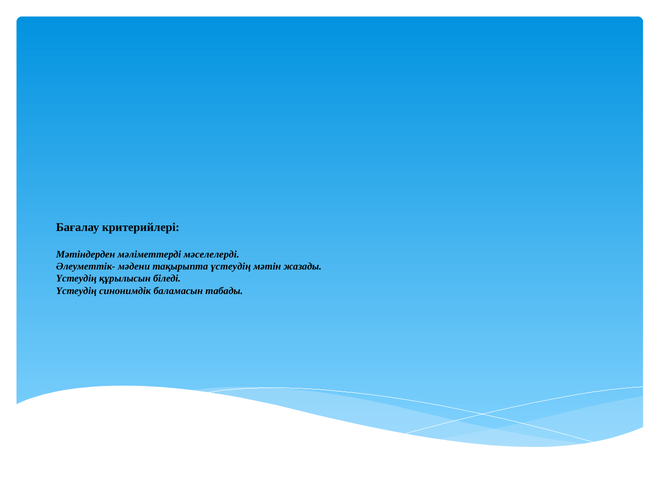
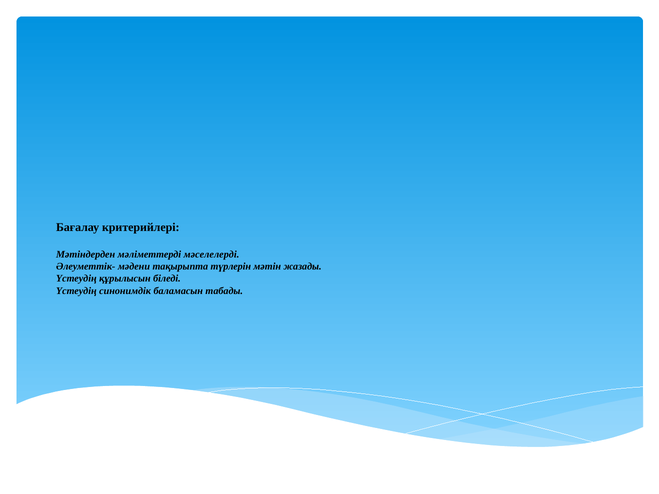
тақырыпта үстеудің: үстеудің -> түрлерін (231, 267)
